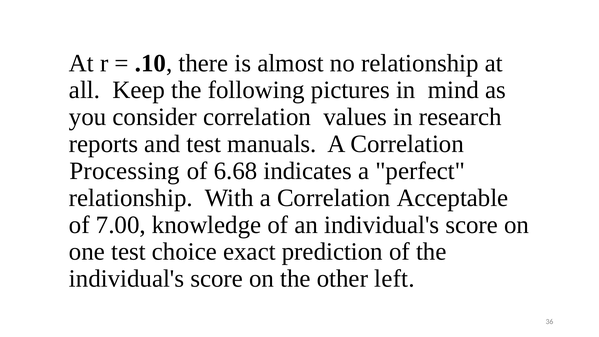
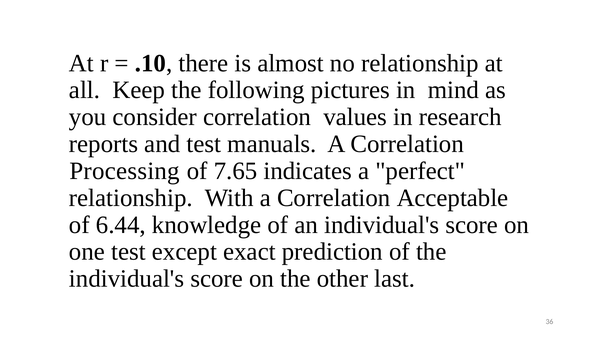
6.68: 6.68 -> 7.65 (236, 171)
7.00: 7.00 -> 6.44 (121, 225)
choice: choice -> except (184, 252)
left: left -> last (395, 279)
